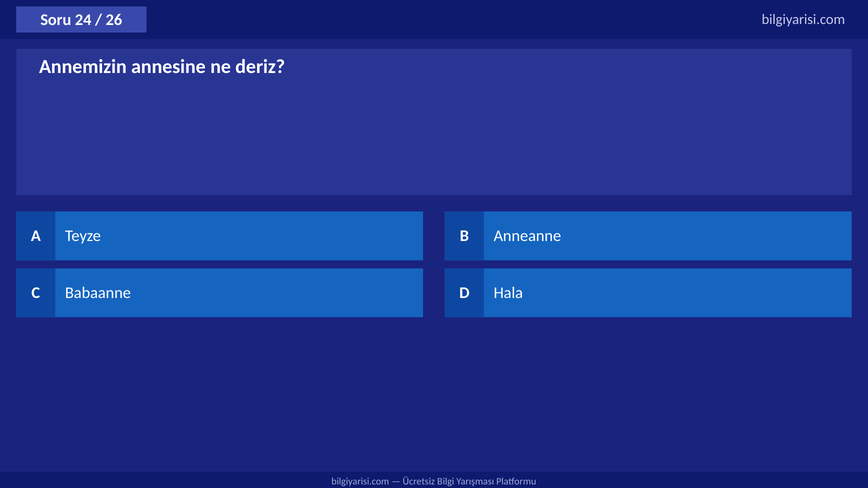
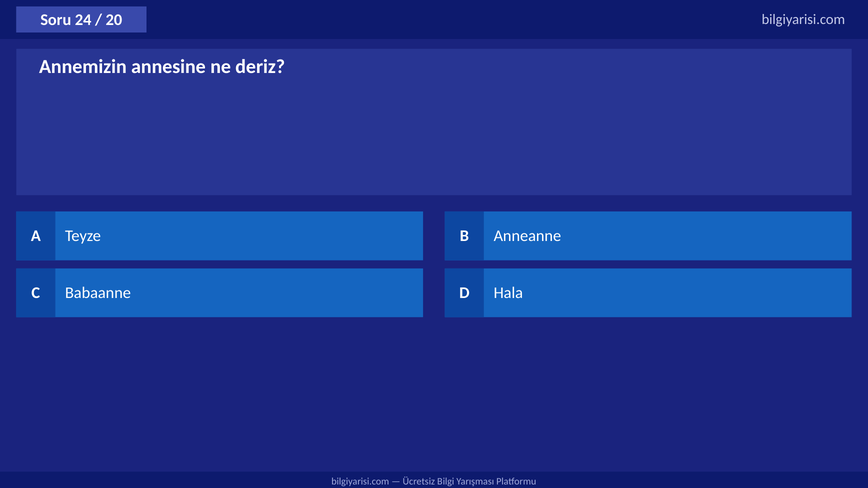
26: 26 -> 20 (114, 20)
